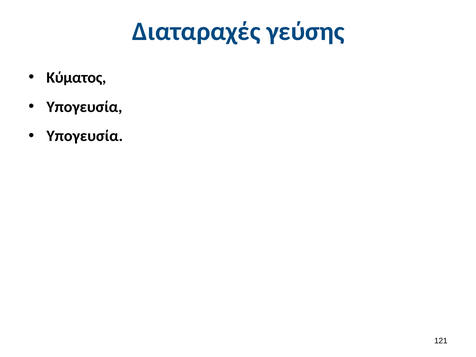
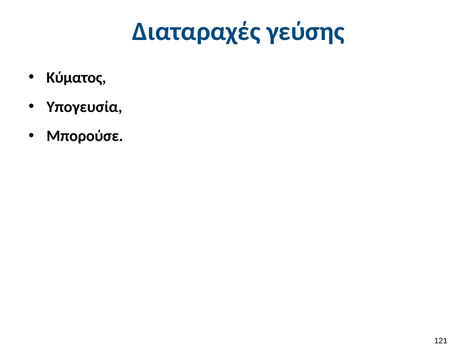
Υπογευσία: Υπογευσία -> Μπορούσε (85, 136)
